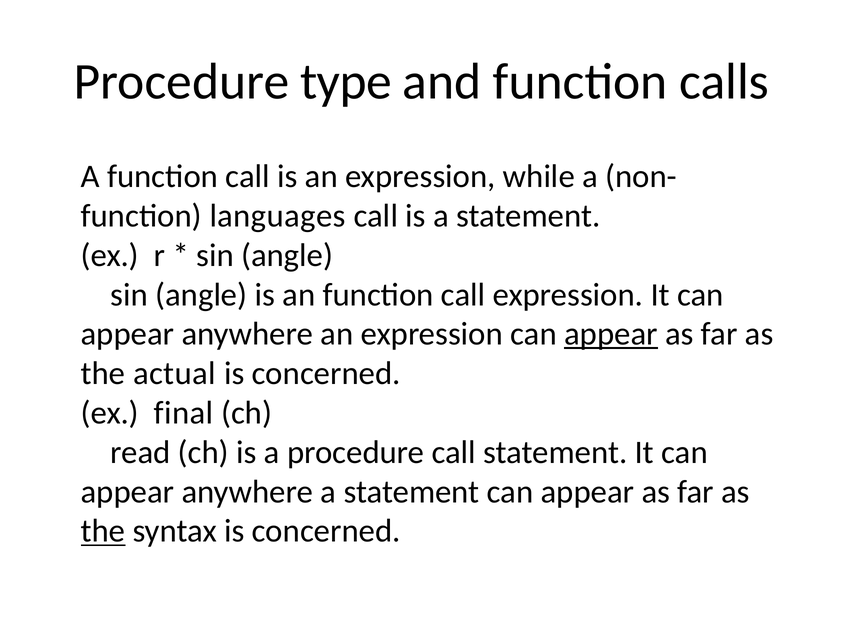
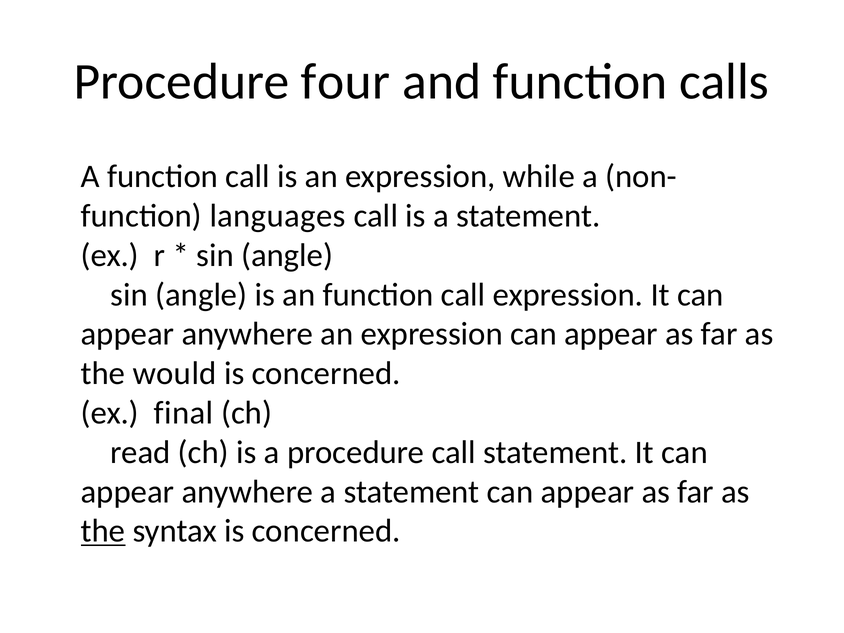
type: type -> four (346, 82)
appear underline: present -> none (611, 334)
actual: actual -> would (175, 373)
